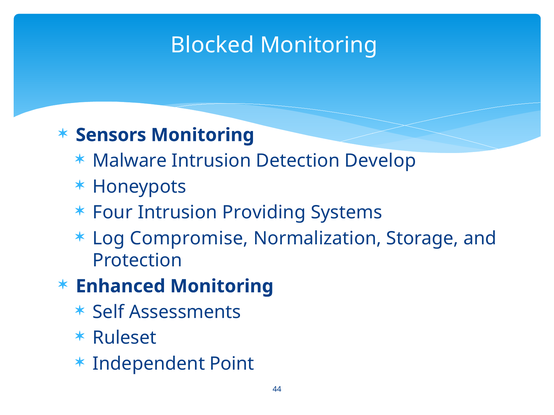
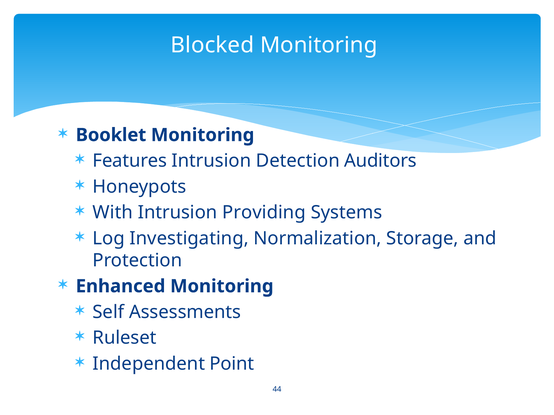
Sensors: Sensors -> Booklet (111, 135)
Malware: Malware -> Features (130, 161)
Develop: Develop -> Auditors (380, 161)
Four: Four -> With (113, 213)
Compromise: Compromise -> Investigating (189, 239)
